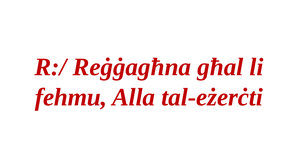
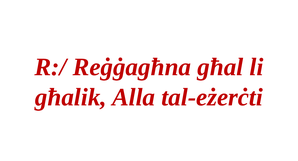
fehmu: fehmu -> għalik (71, 97)
